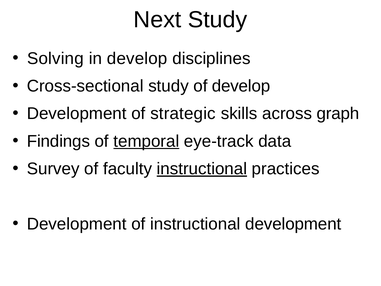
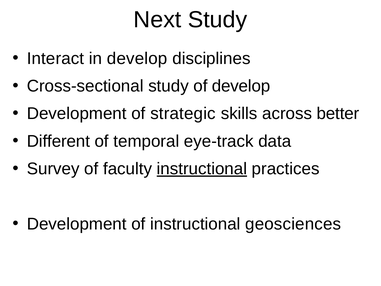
Solving: Solving -> Interact (55, 58)
graph: graph -> better (338, 114)
Findings: Findings -> Different (58, 141)
temporal underline: present -> none (146, 141)
instructional development: development -> geosciences (293, 224)
